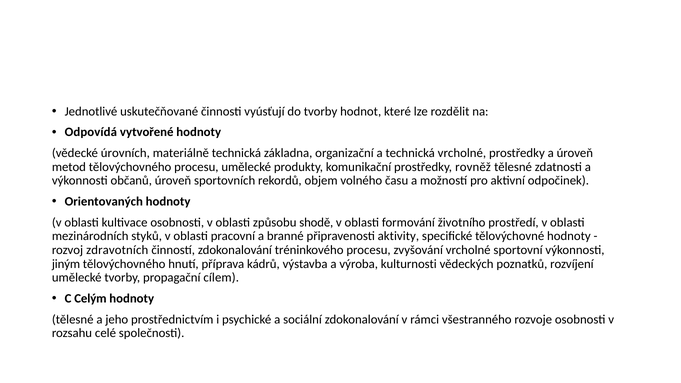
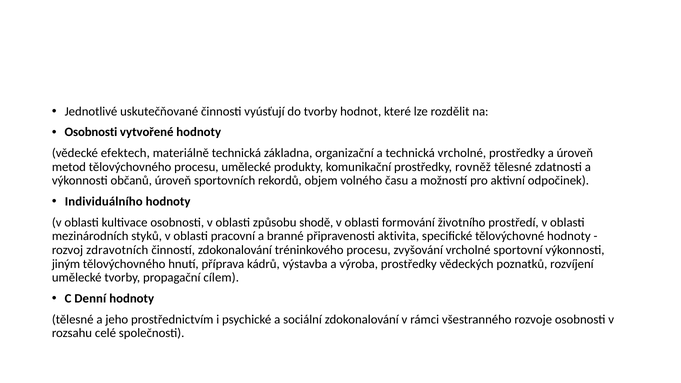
Odpovídá: Odpovídá -> Osobnosti (91, 132)
úrovních: úrovních -> efektech (125, 153)
Orientovaných: Orientovaných -> Individuálního (104, 202)
aktivity: aktivity -> aktivita (398, 236)
výroba kulturnosti: kulturnosti -> prostředky (409, 264)
Celým: Celým -> Denní (90, 299)
